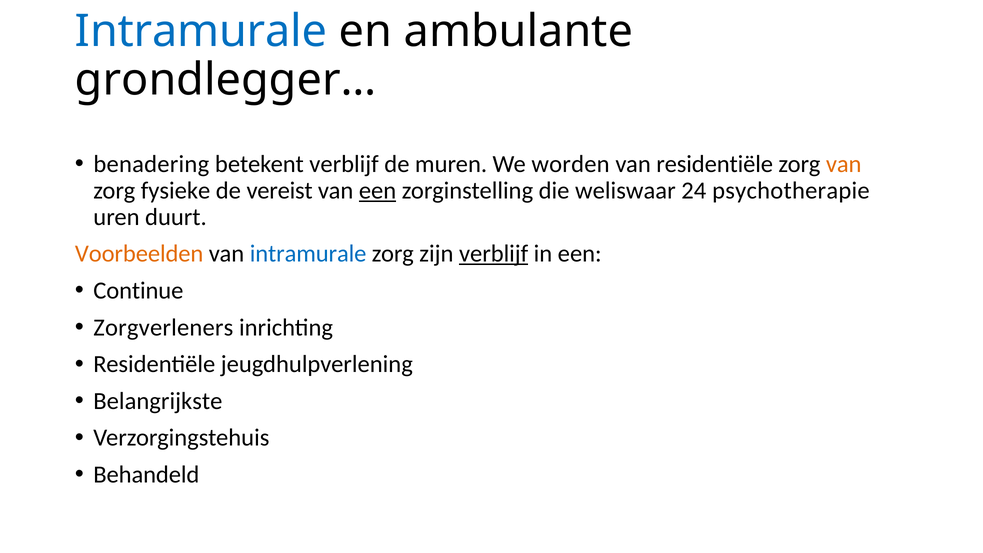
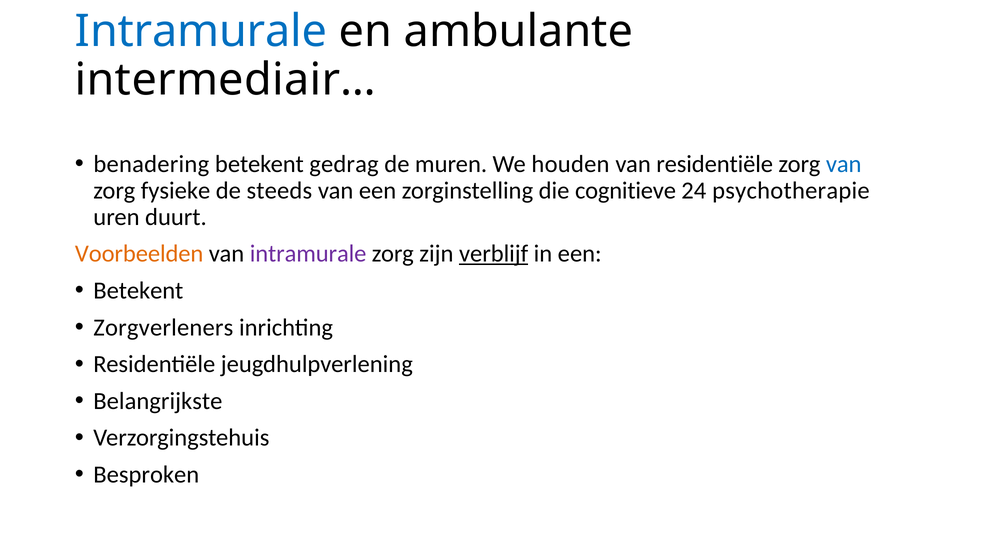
grondlegger…: grondlegger… -> intermediair… (225, 80)
betekent verblijf: verblijf -> gedrag (344, 164)
worden: worden -> houden (571, 164)
van colour: orange -> blue (844, 164)
vereist: vereist -> steeds (279, 191)
een underline: present -> none (378, 191)
weliswaar: weliswaar -> cognitieve (625, 191)
intramurale colour: blue -> purple (308, 254)
Continue: Continue -> Betekent (138, 291)
Behandeld: Behandeld -> Besproken (146, 474)
